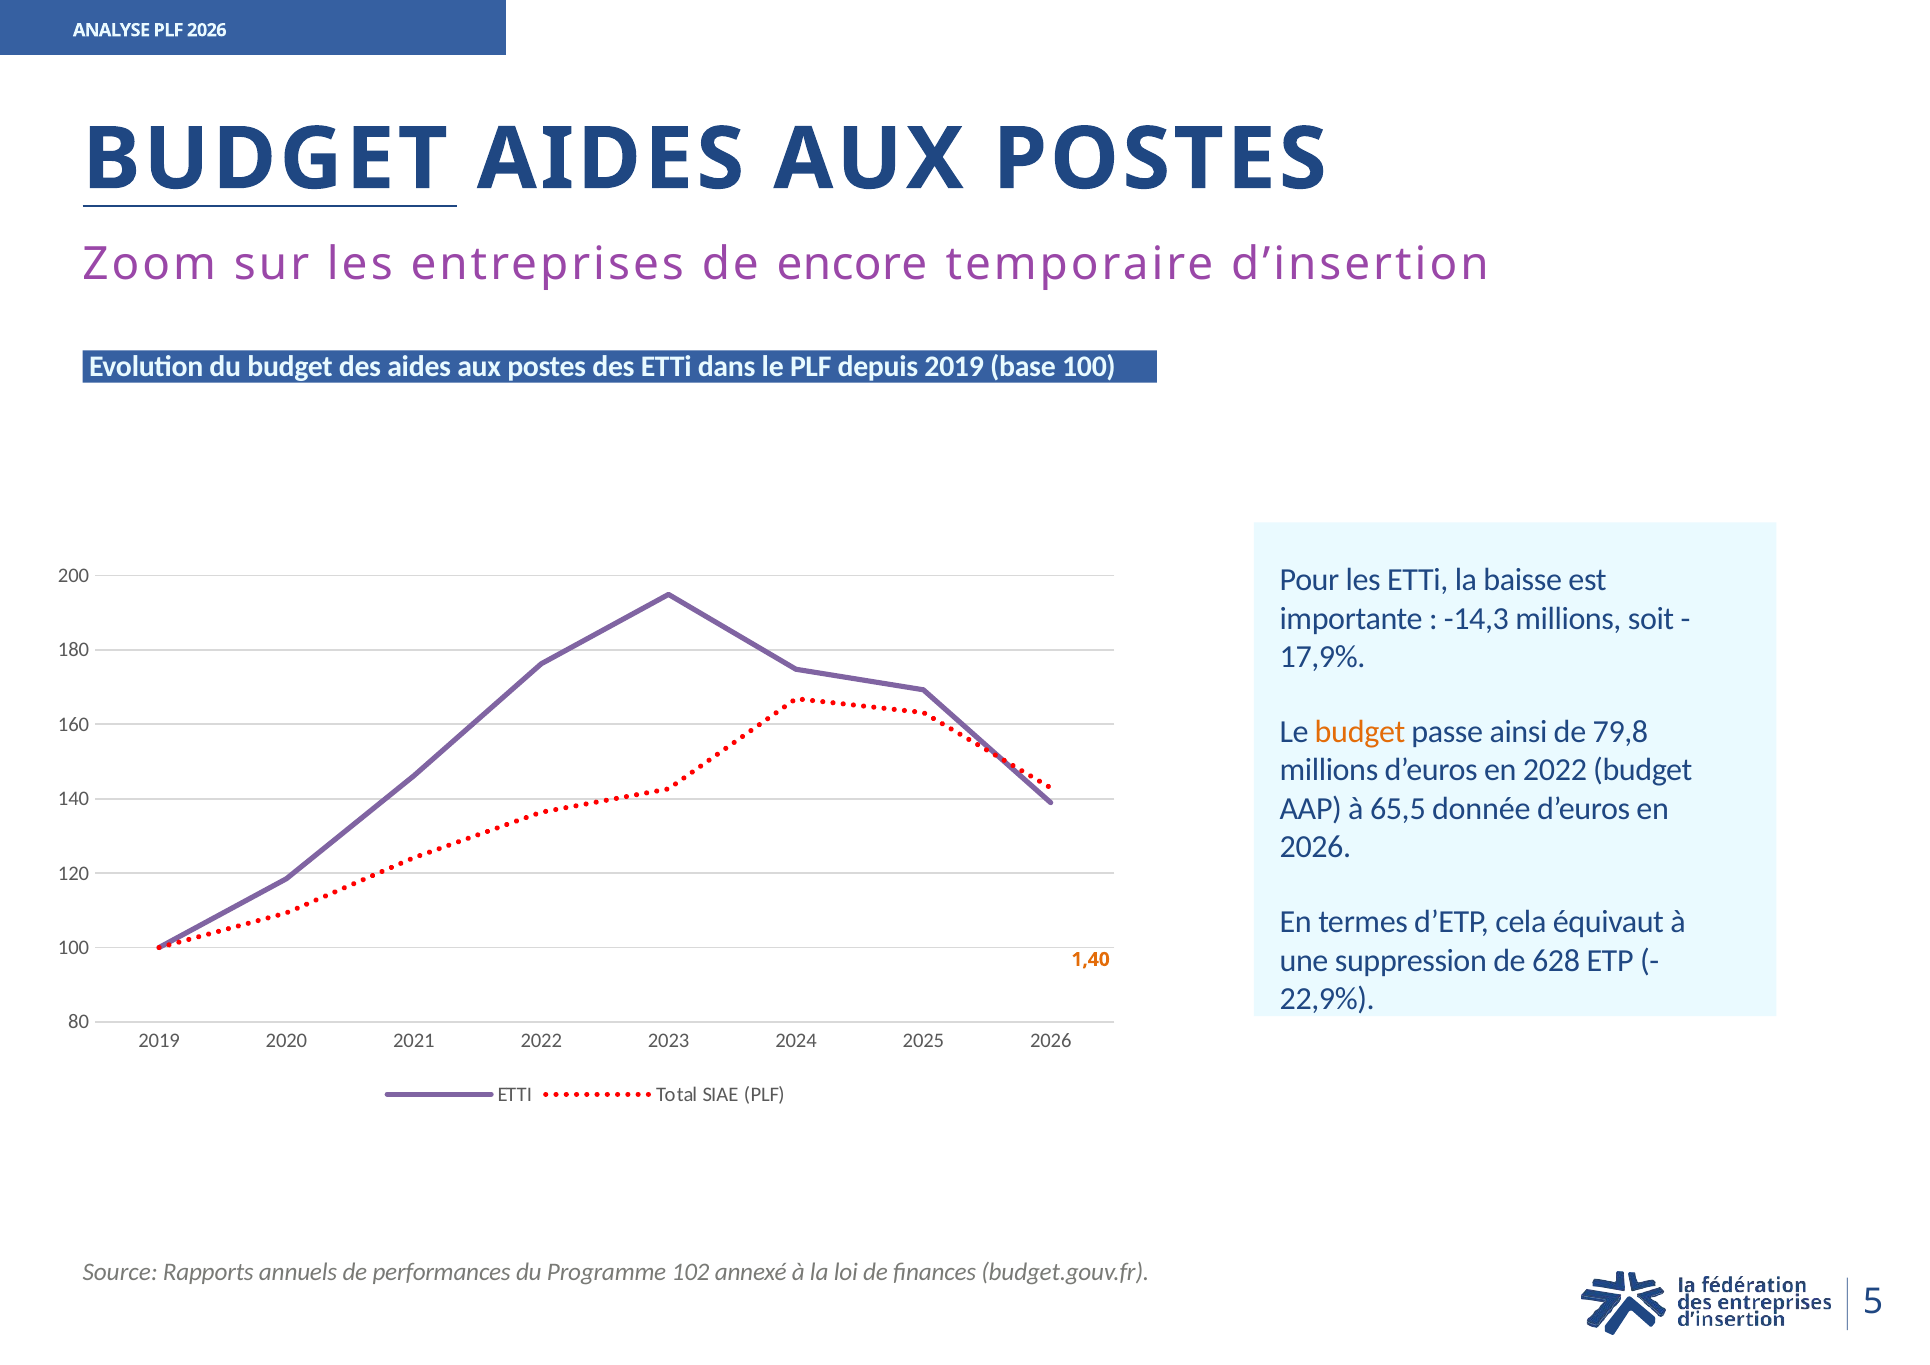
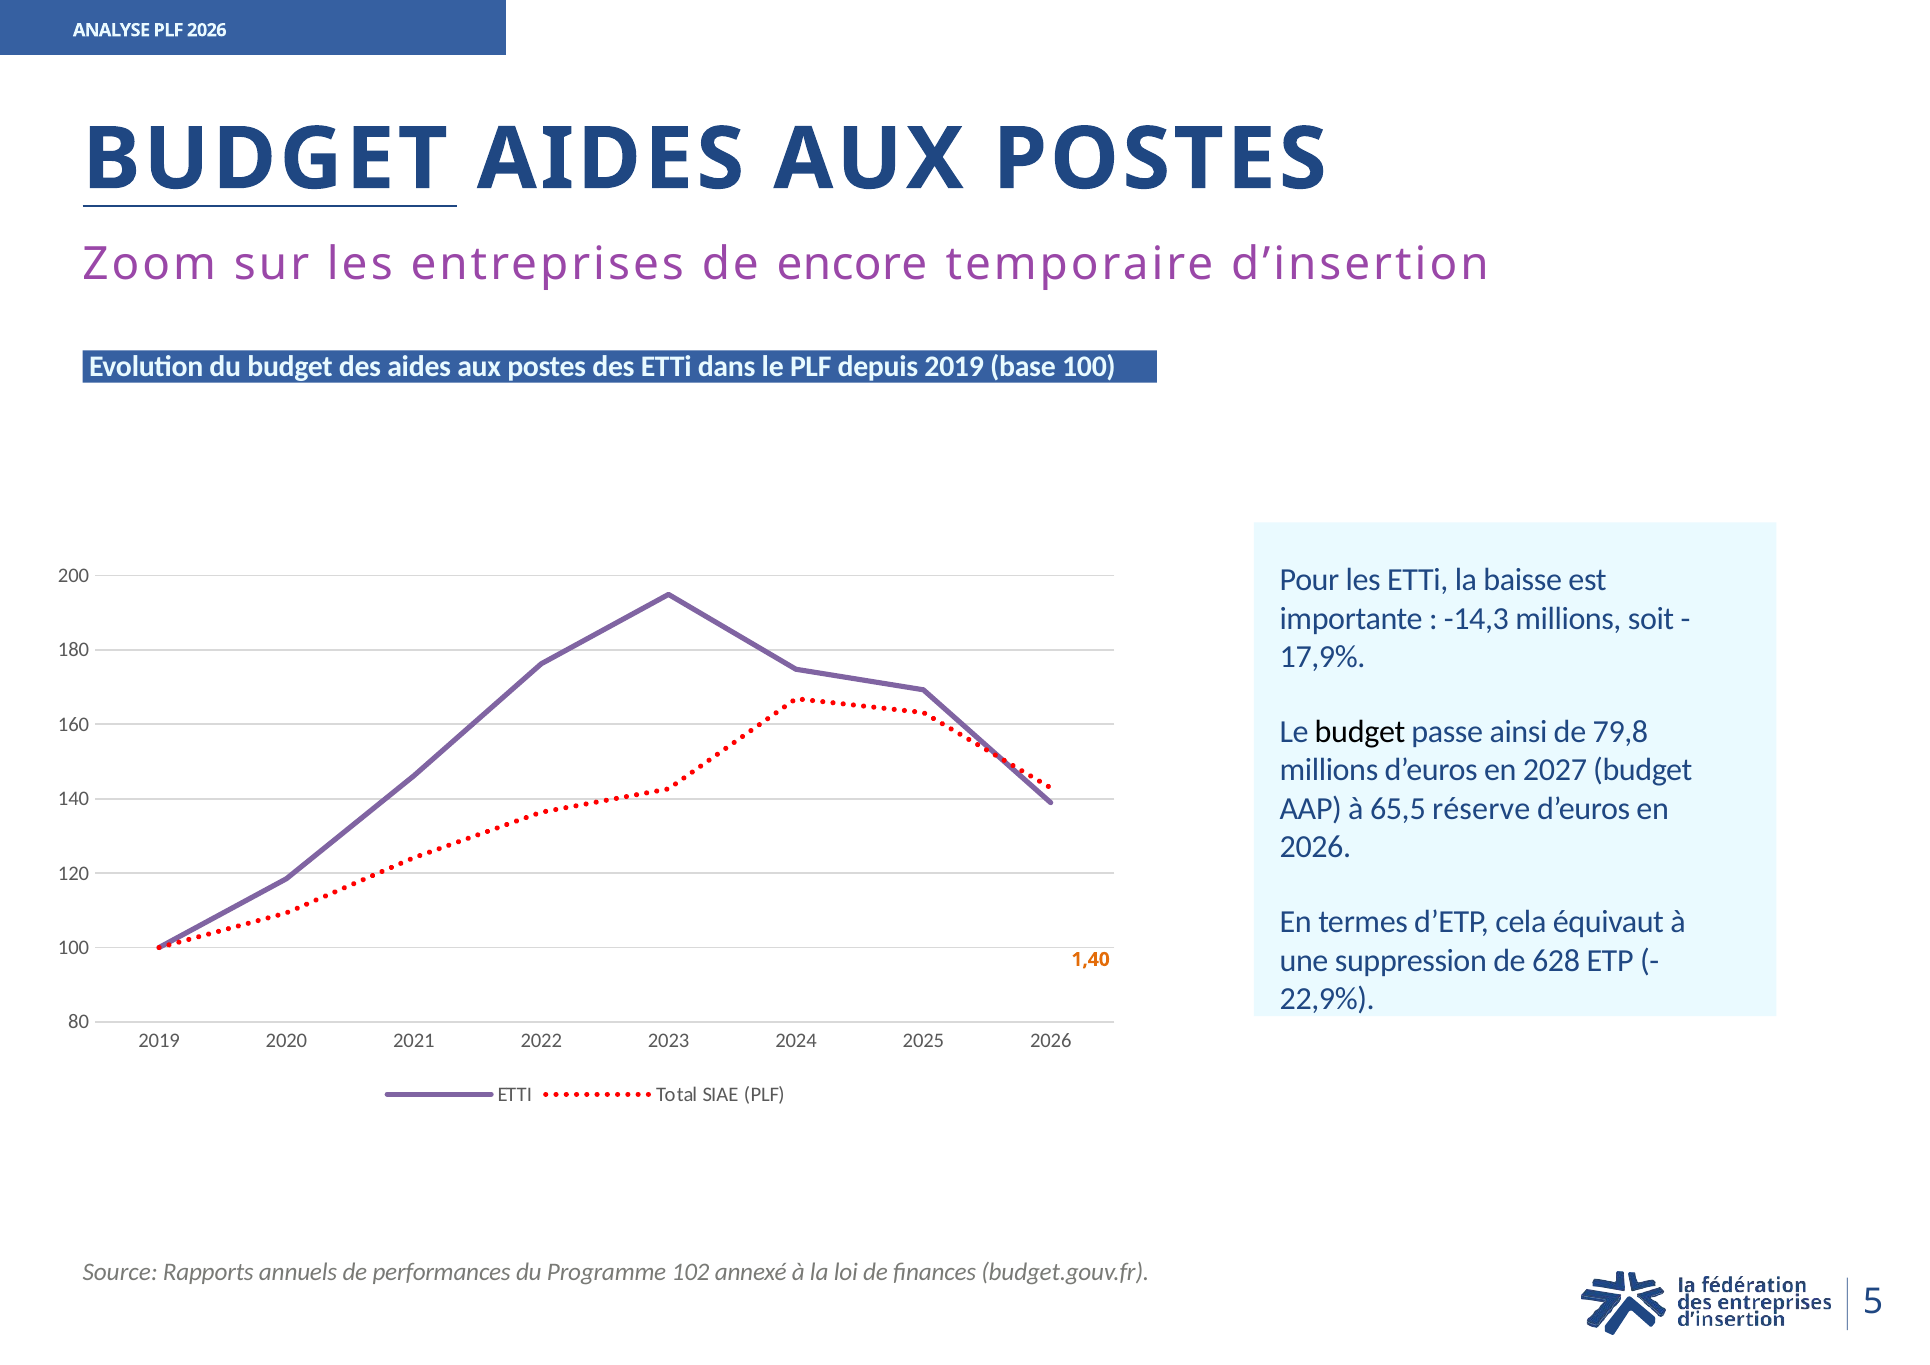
budget colour: orange -> black (1360, 732)
en 2022: 2022 -> 2027 (1555, 770)
donnée: donnée -> réserve (1481, 809)
